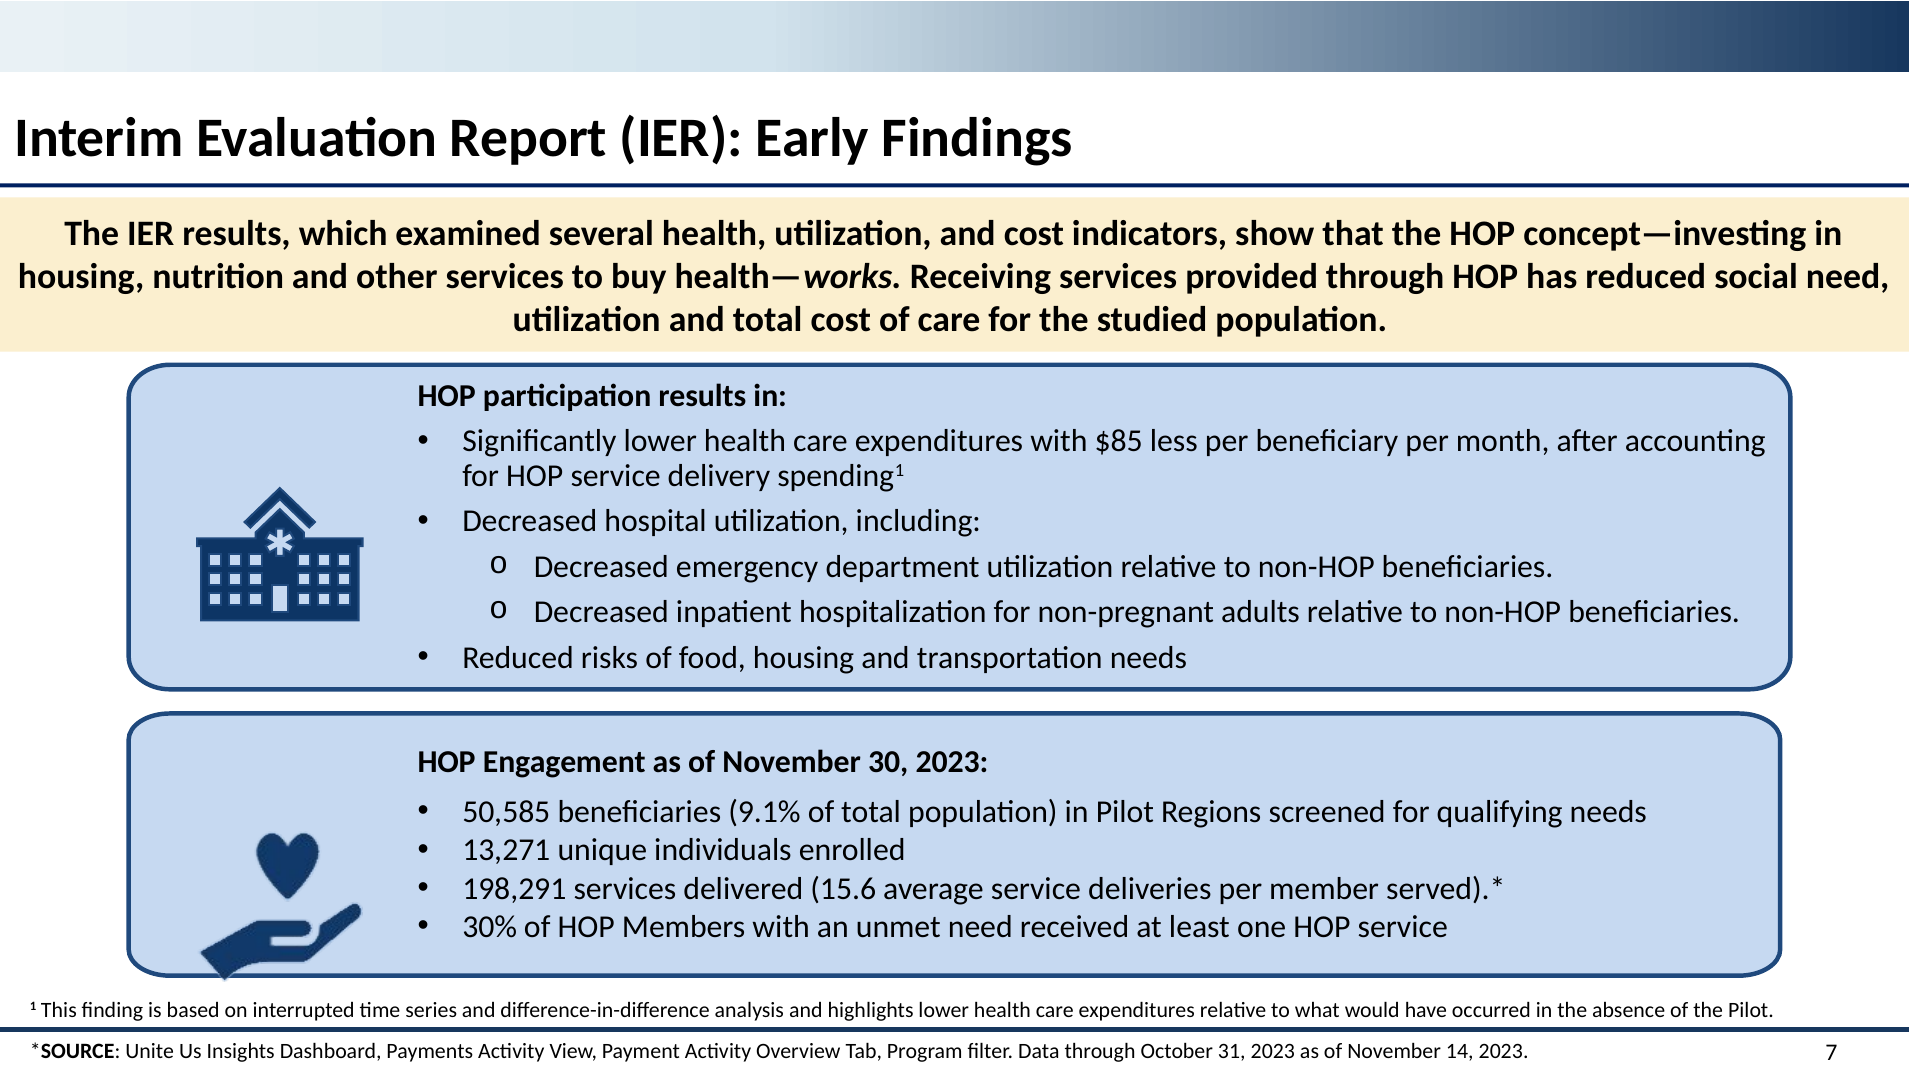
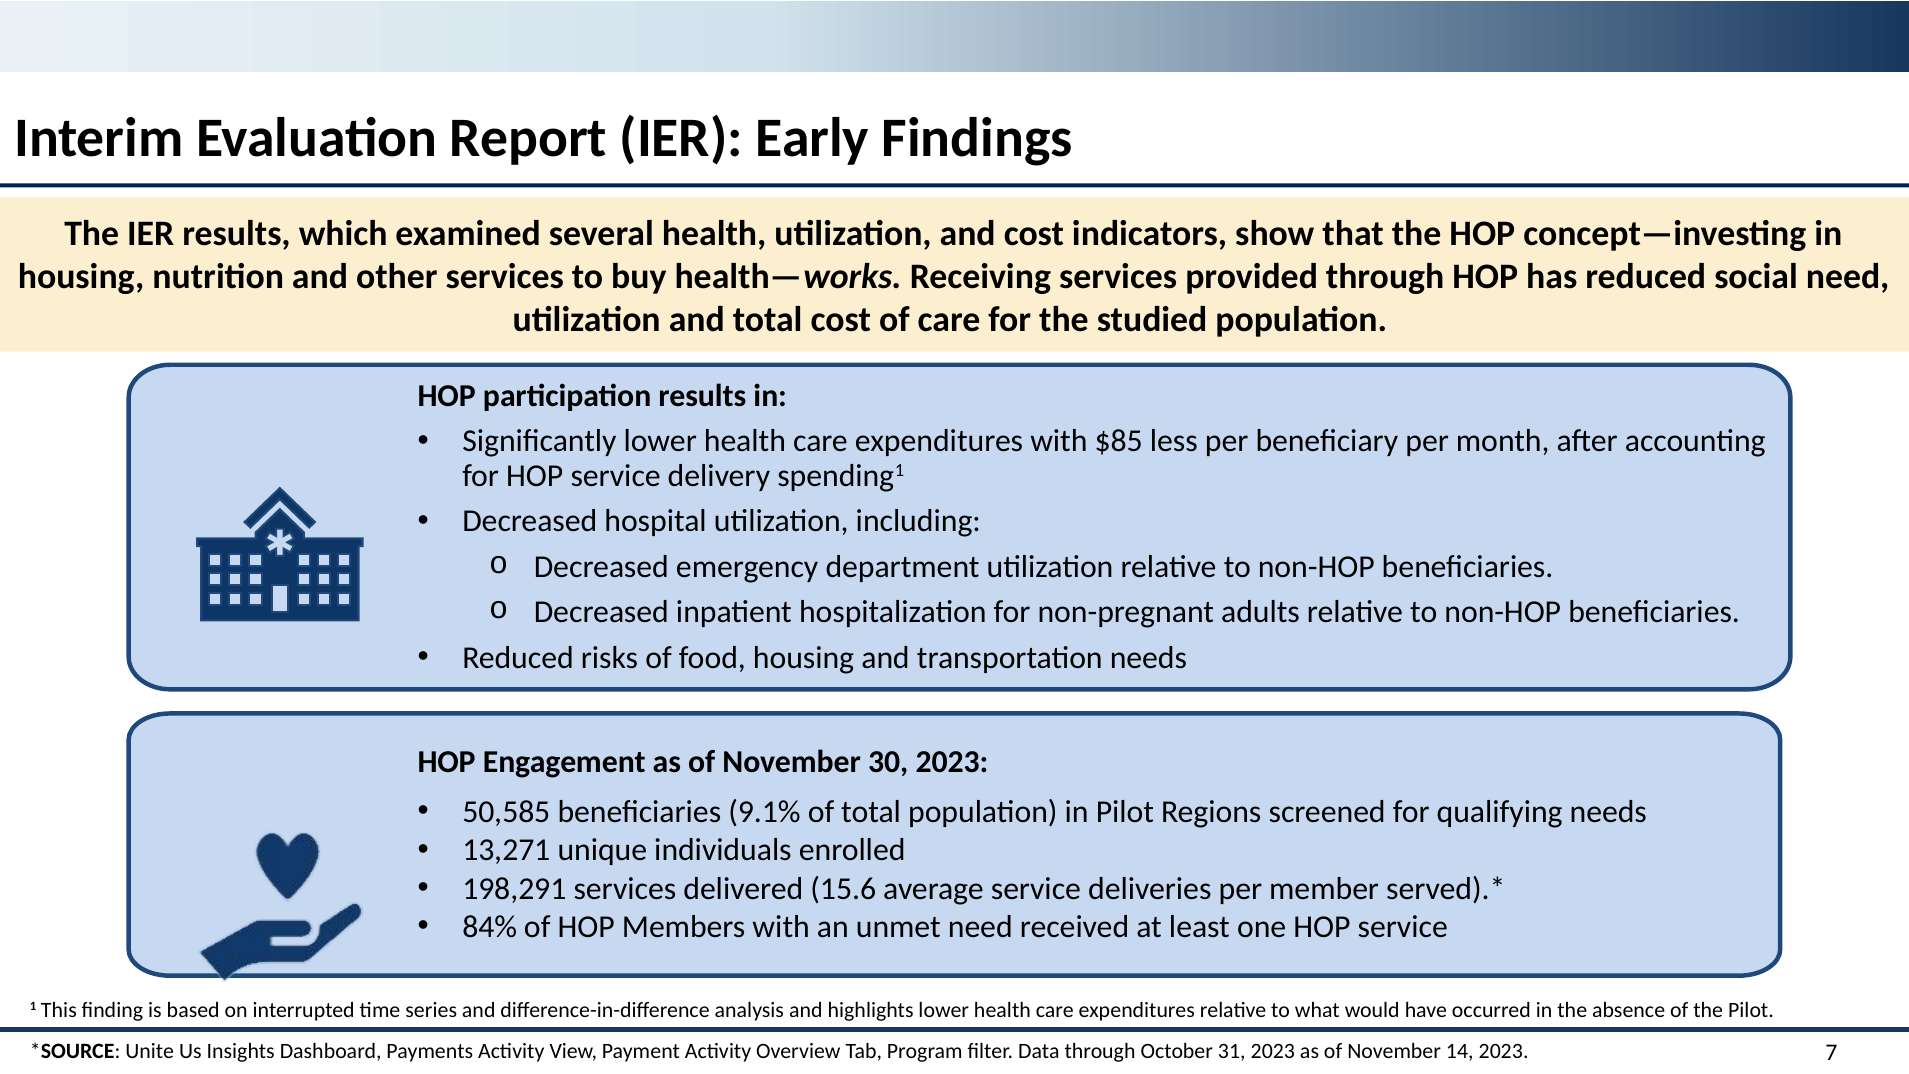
30%: 30% -> 84% (490, 927)
